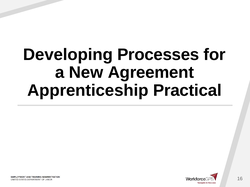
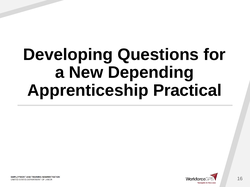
Processes: Processes -> Questions (158, 55)
Agreement: Agreement -> Depending (151, 73)
